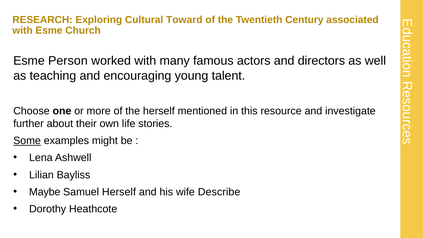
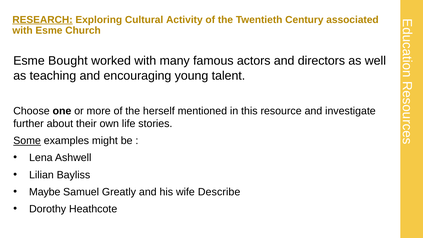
RESEARCH underline: none -> present (43, 20)
Toward: Toward -> Activity (184, 20)
Person: Person -> Bought (68, 61)
Samuel Herself: Herself -> Greatly (119, 192)
